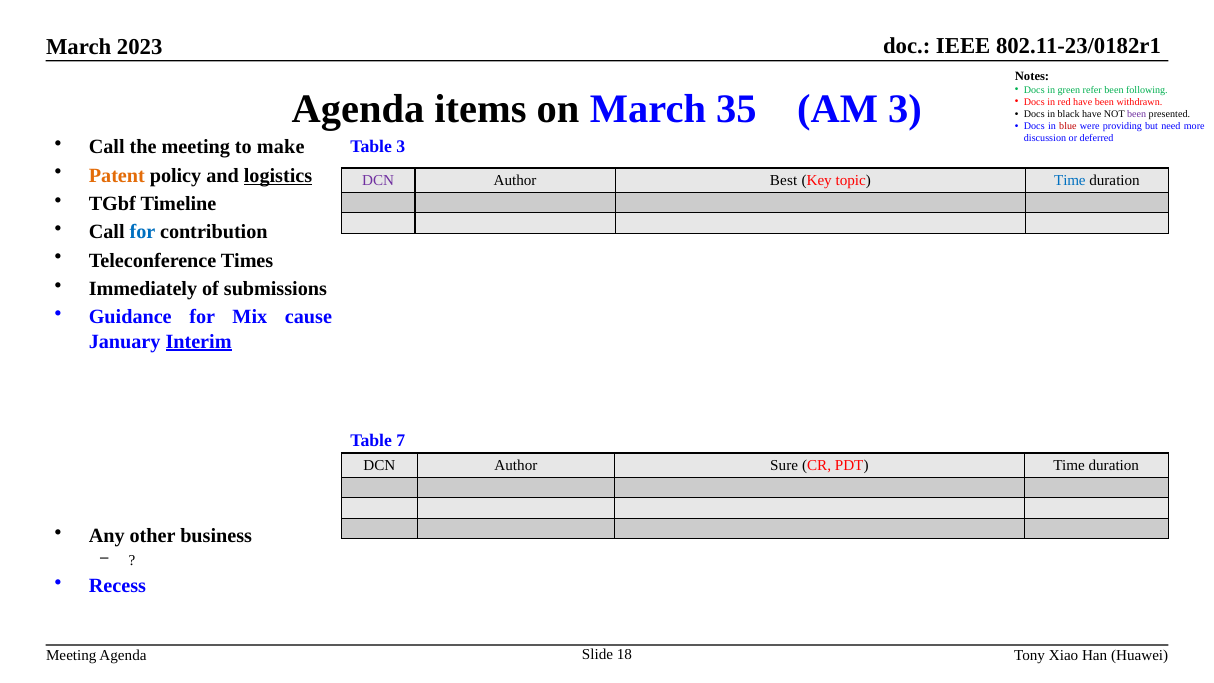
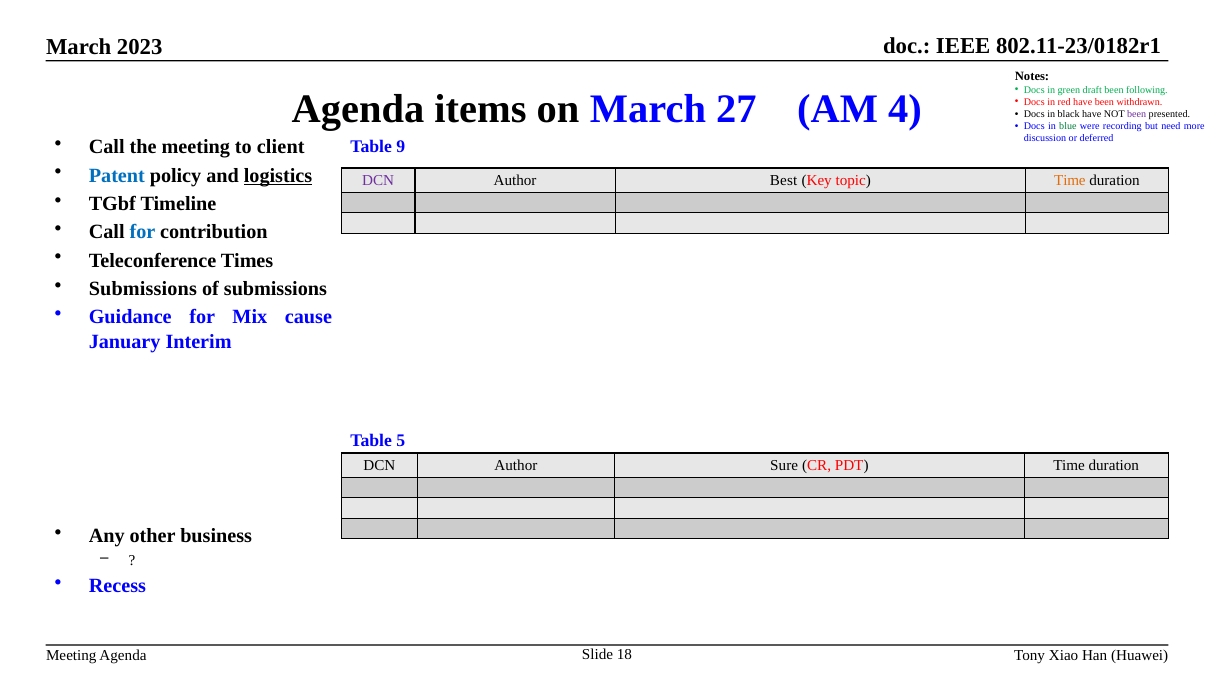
refer: refer -> draft (1092, 90)
35: 35 -> 27 (736, 109)
AM 3: 3 -> 4 (905, 109)
blue colour: red -> green (1068, 126)
providing: providing -> recording (1122, 126)
make: make -> client (281, 147)
Table 3: 3 -> 9 (401, 147)
Patent colour: orange -> blue (117, 175)
Time colour: blue -> orange (1070, 180)
Immediately: Immediately -> Submissions (143, 289)
Interim underline: present -> none (199, 341)
7: 7 -> 5 (401, 441)
